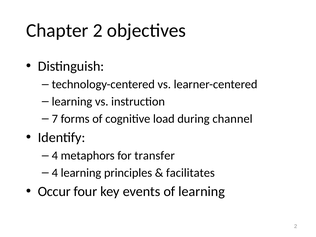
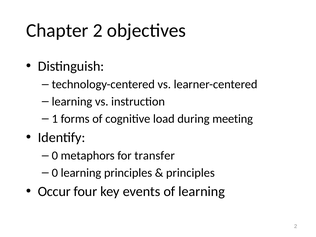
7: 7 -> 1 (55, 119)
channel: channel -> meeting (233, 119)
4: 4 -> 0 (55, 156)
4: 4 -> 0 (55, 173)
facilitates: facilitates -> principles (190, 173)
